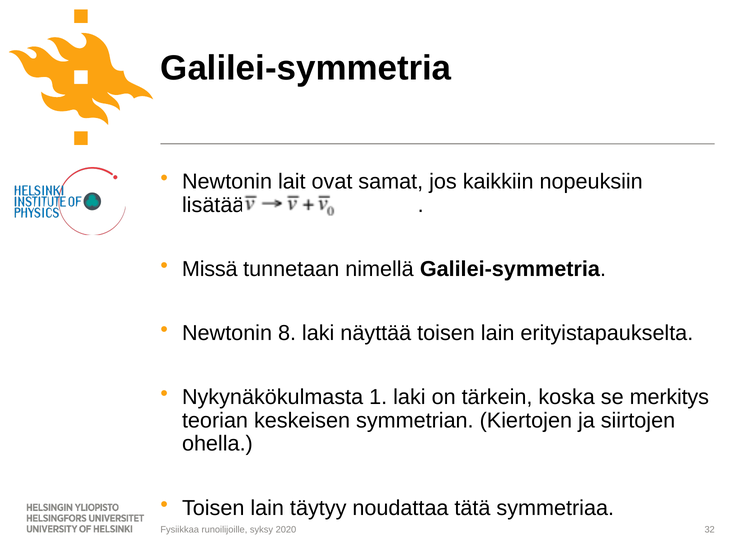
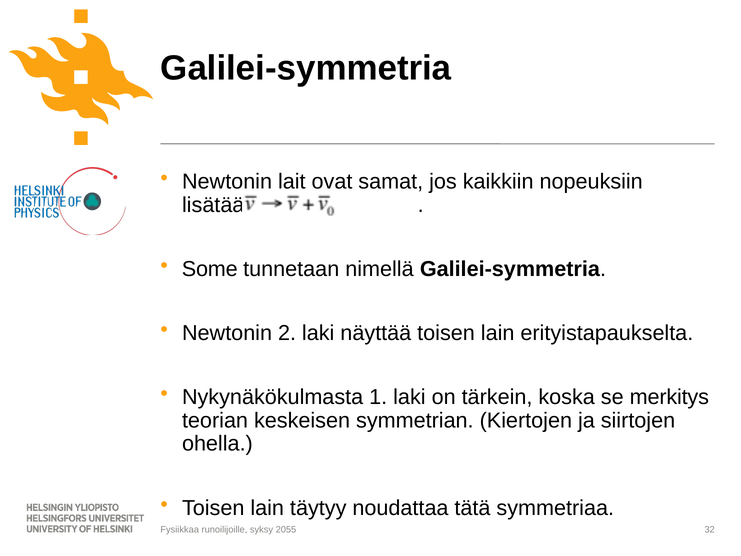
Missä: Missä -> Some (210, 269)
8: 8 -> 2 (287, 333)
2020: 2020 -> 2055 (286, 530)
